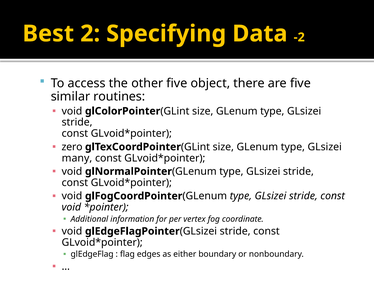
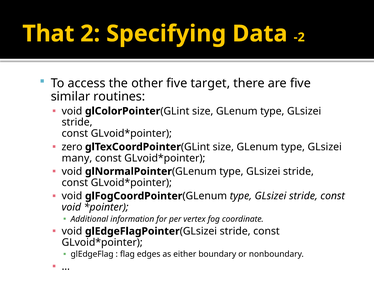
Best: Best -> That (48, 34)
object: object -> target (210, 83)
